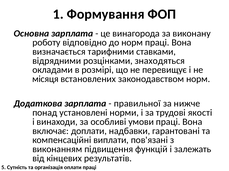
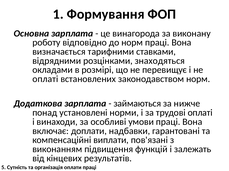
місяця: місяця -> оплаті (45, 79)
правильної: правильної -> займаються (137, 104)
трудові якості: якості -> оплаті (200, 113)
